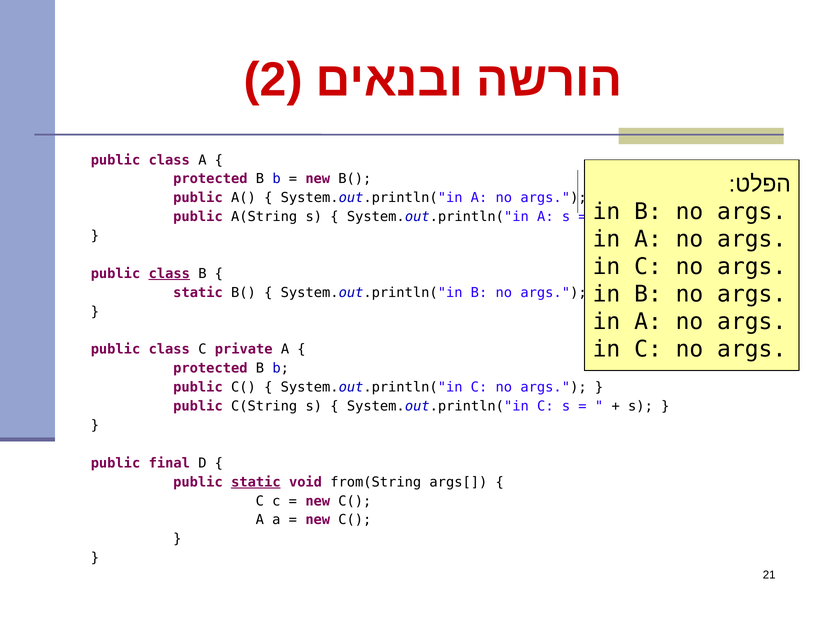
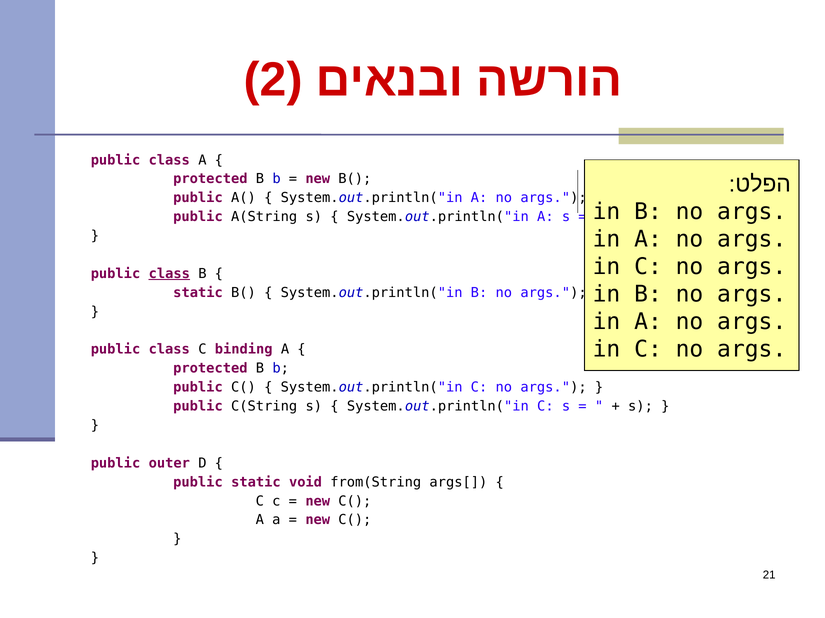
private: private -> binding (244, 350)
final: final -> outer (169, 464)
static underline: present -> none (256, 483)
